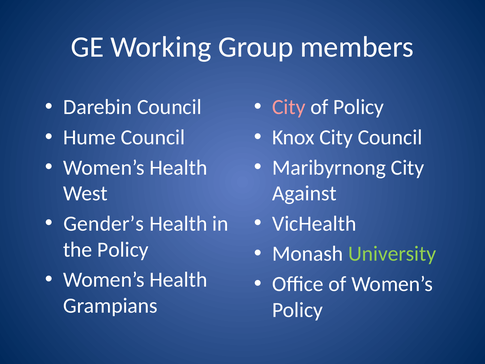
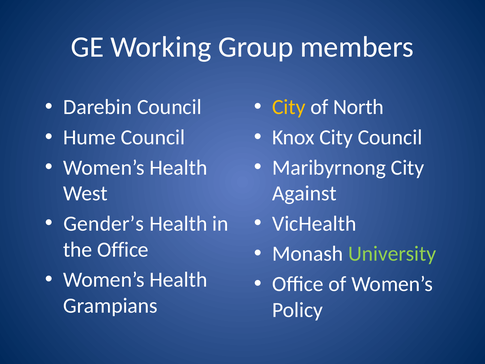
City colour: pink -> yellow (289, 107)
of Policy: Policy -> North (359, 107)
the Policy: Policy -> Office (123, 249)
